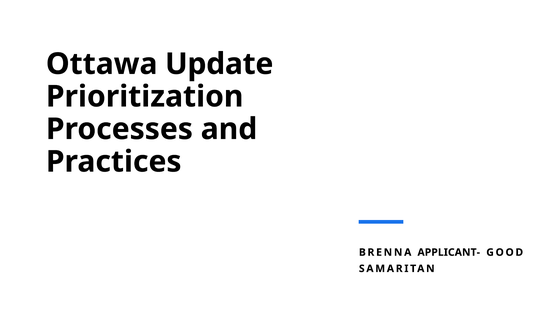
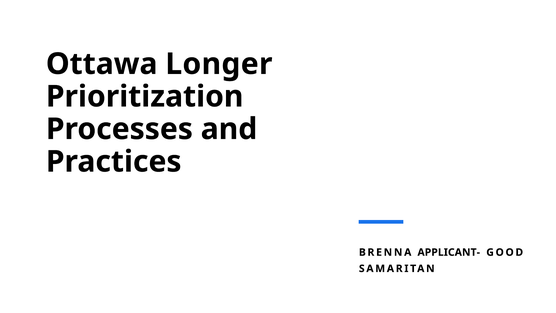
Update: Update -> Longer (219, 64)
